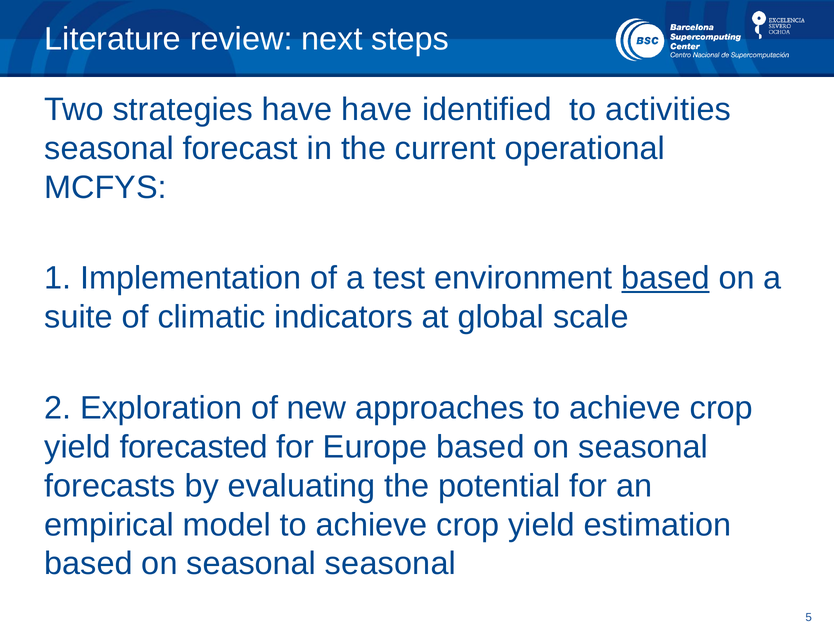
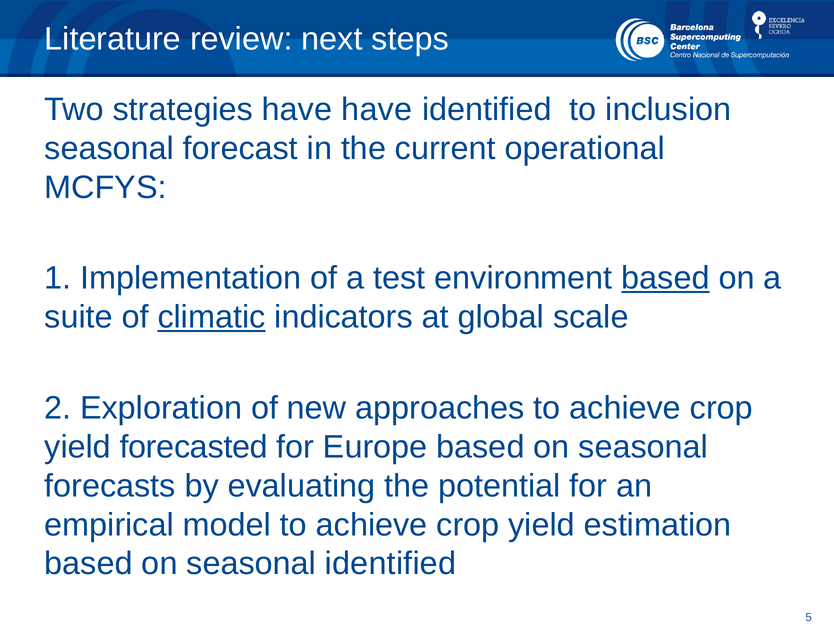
activities: activities -> inclusion (668, 110)
climatic underline: none -> present (211, 317)
seasonal seasonal: seasonal -> identified (391, 564)
